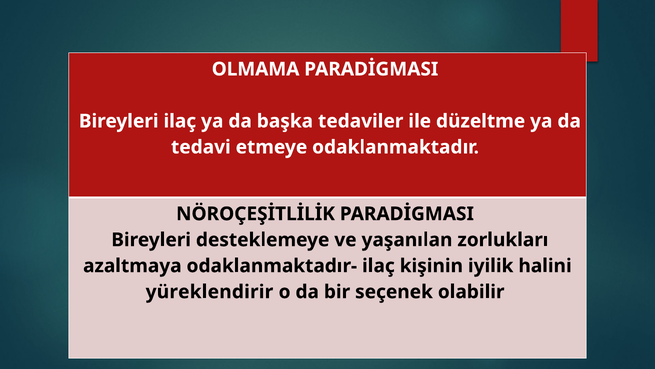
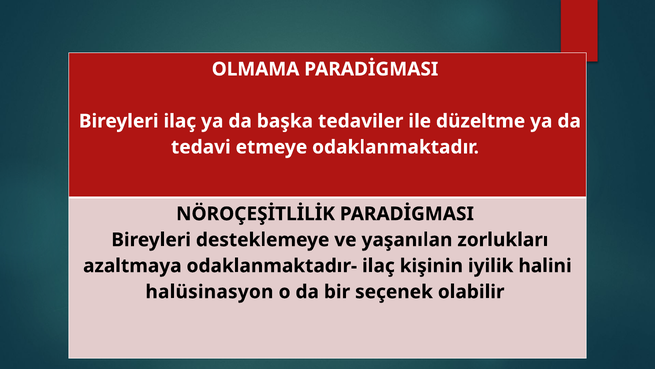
yüreklendirir: yüreklendirir -> halüsinasyon (209, 291)
